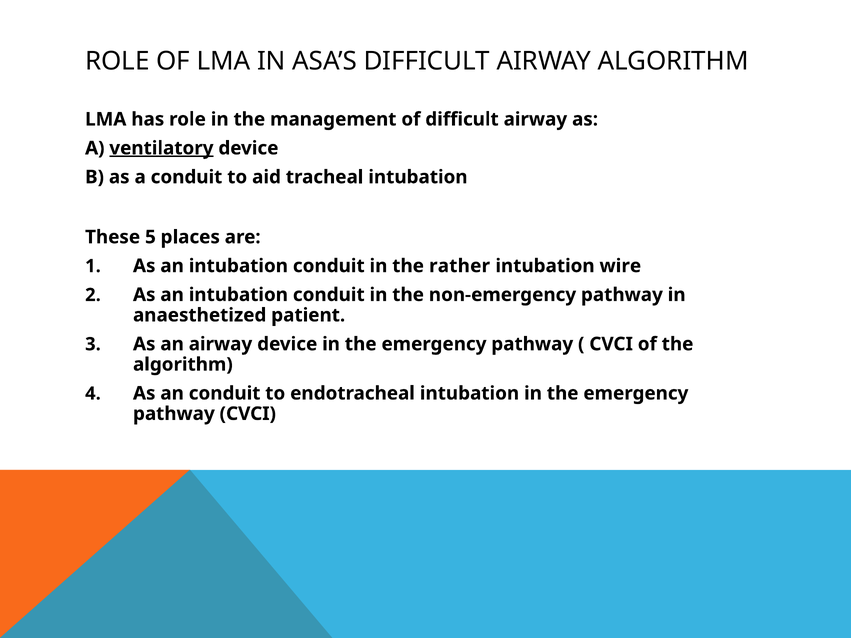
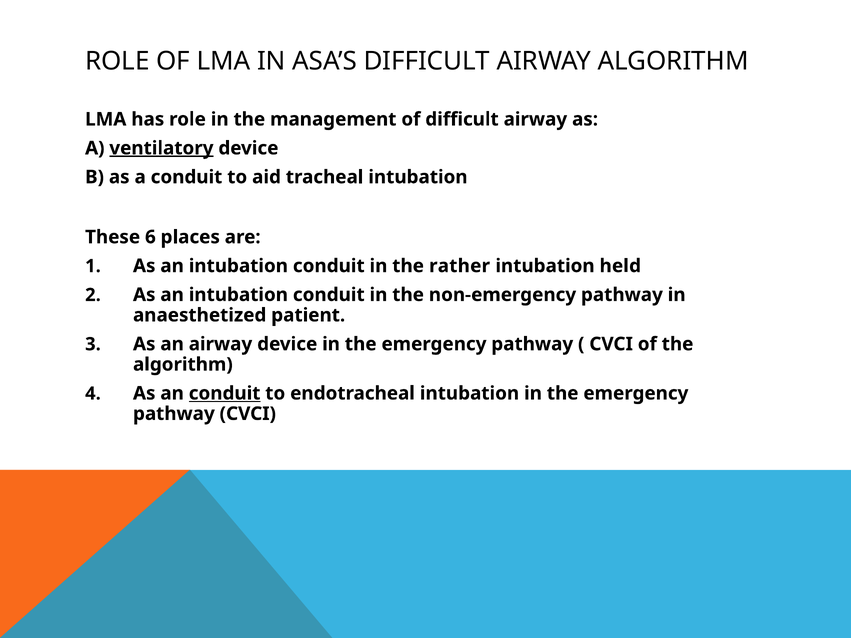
5: 5 -> 6 (150, 237)
wire: wire -> held (620, 266)
conduit underline: none -> present (225, 393)
